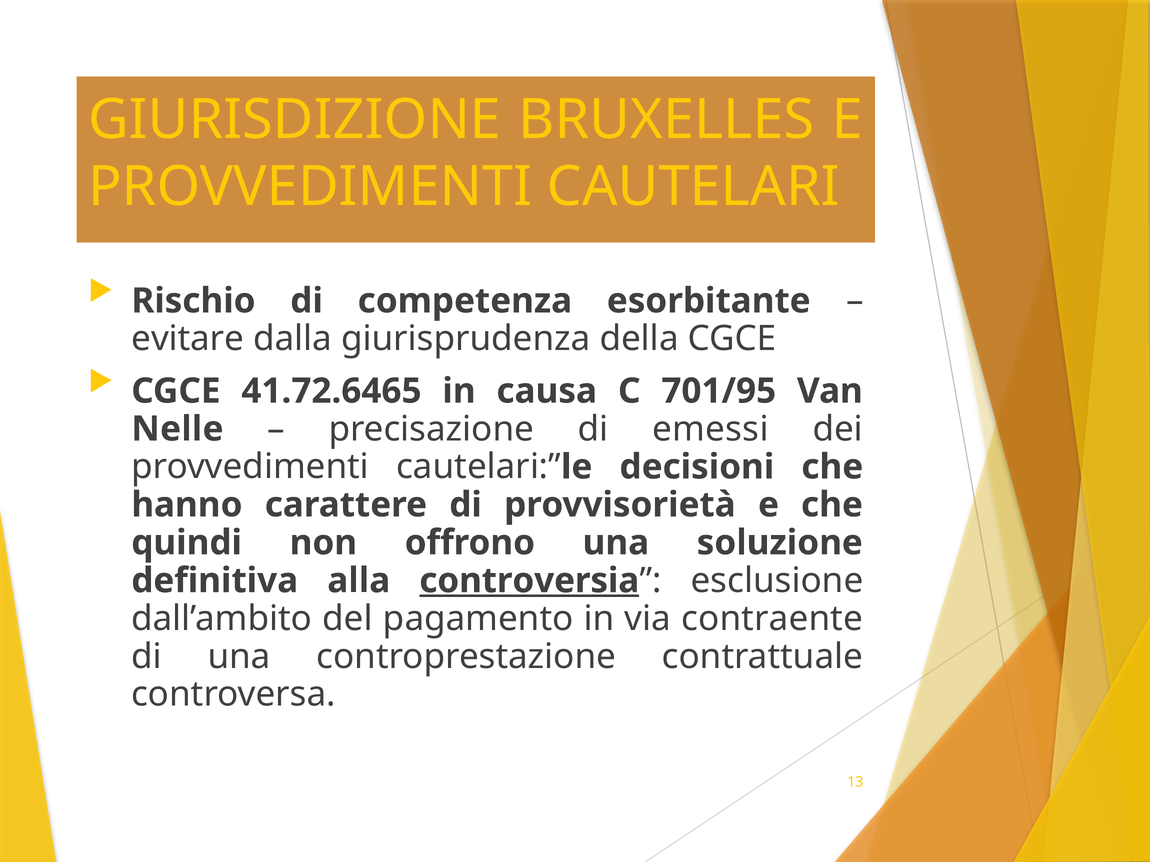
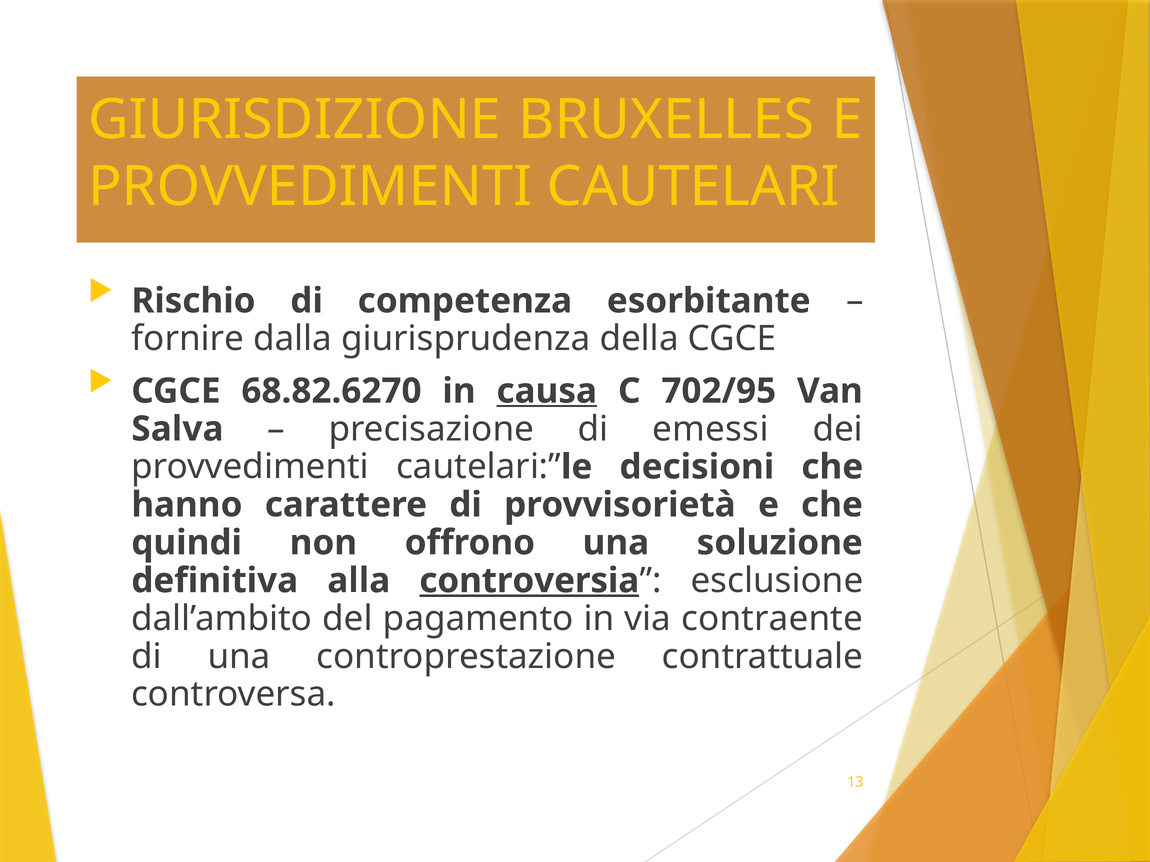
evitare: evitare -> fornire (188, 339)
41.72.6465: 41.72.6465 -> 68.82.6270 (331, 391)
causa underline: none -> present (547, 391)
701/95: 701/95 -> 702/95 (719, 391)
Nelle: Nelle -> Salva (177, 429)
